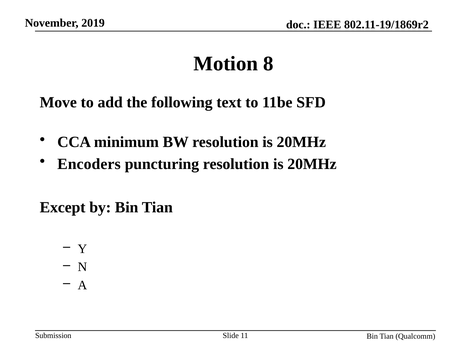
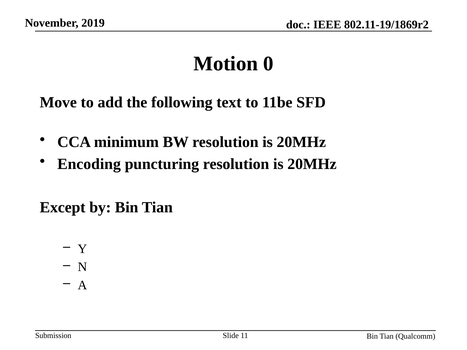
8: 8 -> 0 (268, 64)
Encoders: Encoders -> Encoding (89, 164)
